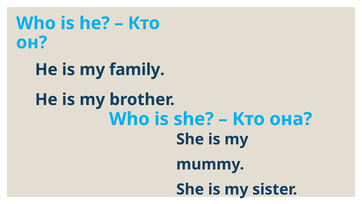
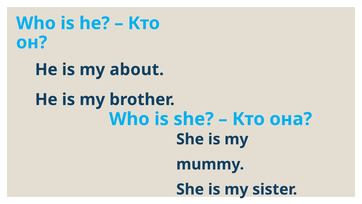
family: family -> about (137, 69)
